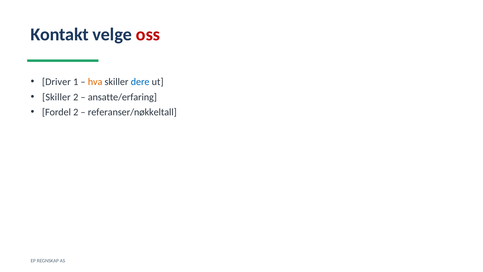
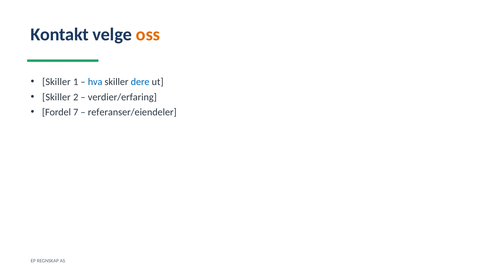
oss colour: red -> orange (148, 34)
Driver: Driver -> Skiller (56, 82)
hva colour: orange -> blue (95, 82)
ansatte/erfaring: ansatte/erfaring -> verdier/erfaring (122, 97)
Fordel 2: 2 -> 7 (76, 112)
referanser/nøkkeltall: referanser/nøkkeltall -> referanser/eiendeler (132, 112)
